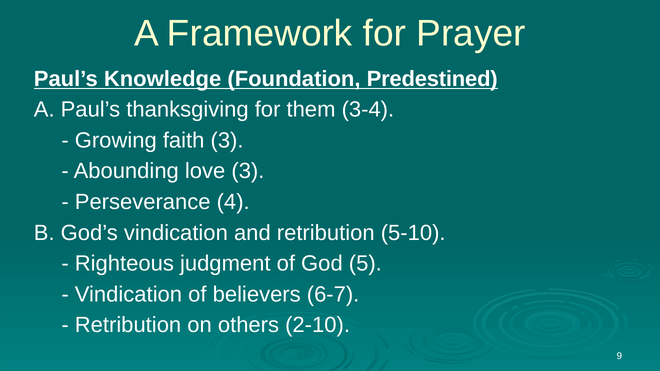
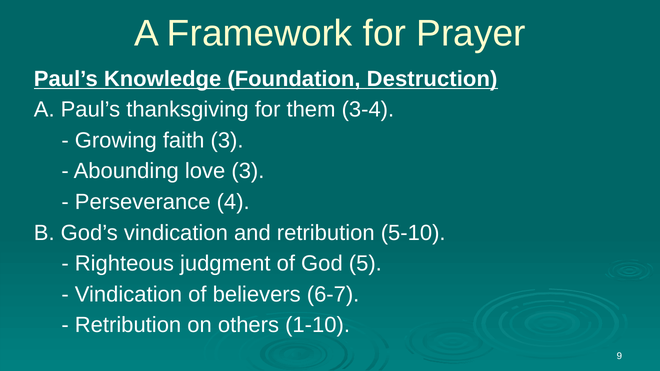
Predestined: Predestined -> Destruction (432, 79)
2-10: 2-10 -> 1-10 (318, 325)
